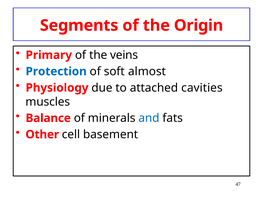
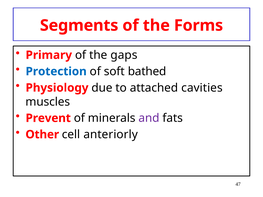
Origin: Origin -> Forms (199, 25)
veins: veins -> gaps (124, 55)
almost: almost -> bathed (147, 72)
Balance: Balance -> Prevent (48, 118)
and colour: blue -> purple (149, 118)
basement: basement -> anteriorly (111, 135)
